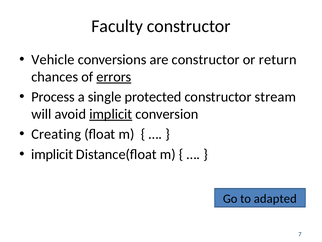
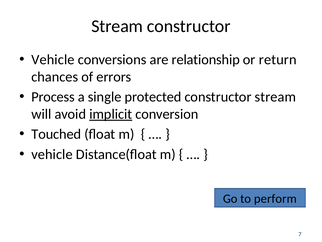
Faculty: Faculty -> Stream (117, 26)
are constructor: constructor -> relationship (206, 59)
errors underline: present -> none (114, 77)
Creating: Creating -> Touched (56, 134)
implicit: implicit -> vehicle (52, 154)
adapted: adapted -> perform (275, 198)
